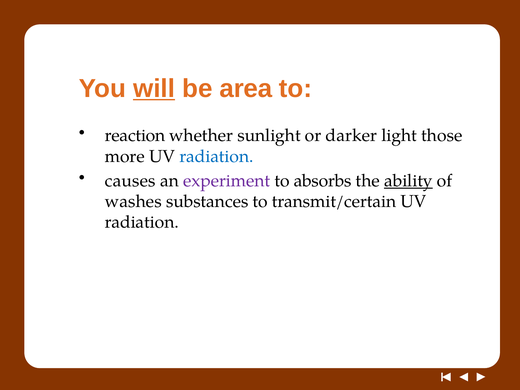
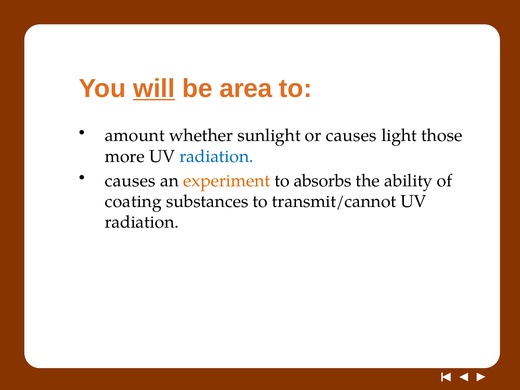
reaction: reaction -> amount (135, 136)
or darker: darker -> causes (351, 136)
experiment colour: purple -> orange (227, 181)
ability underline: present -> none (408, 181)
washes: washes -> coating (133, 201)
transmit/certain: transmit/certain -> transmit/cannot (334, 201)
